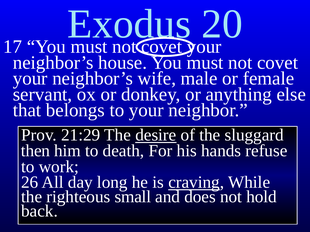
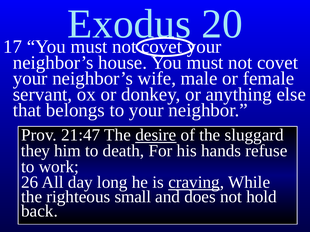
21:29: 21:29 -> 21:47 (81, 135)
then: then -> they (36, 151)
